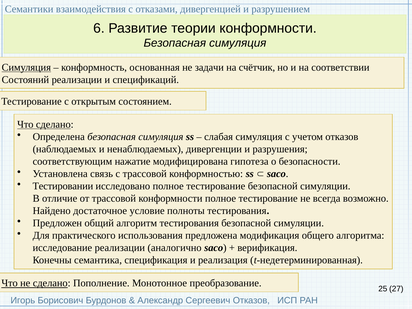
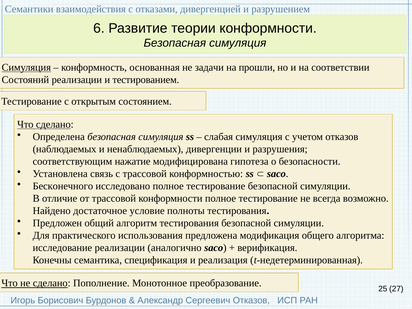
счётчик: счётчик -> прошли (257, 67)
спецификаций: спецификаций -> тестированием (146, 80)
Тестировании: Тестировании -> Бесконечного (63, 186)
